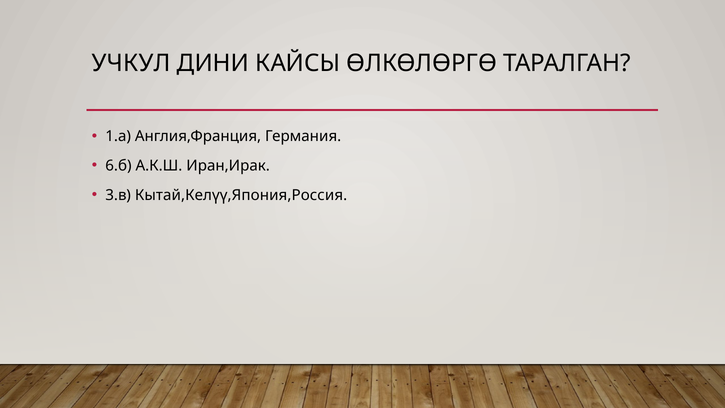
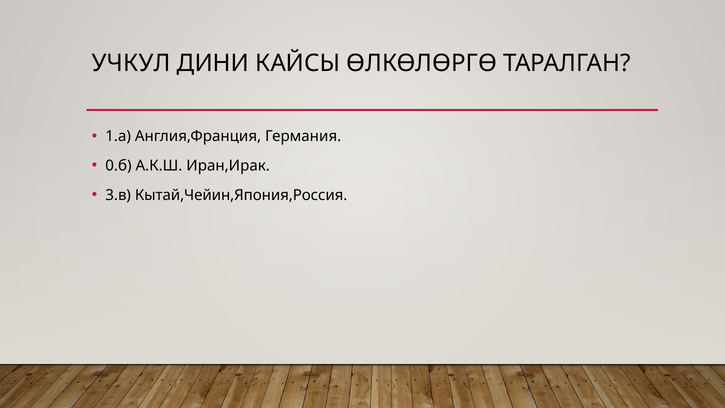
6.б: 6.б -> 0.б (118, 166)
Кытай,Келүү,Япония,Россия: Кытай,Келүү,Япония,Россия -> Кытай,Чейин,Япония,Россия (241, 195)
